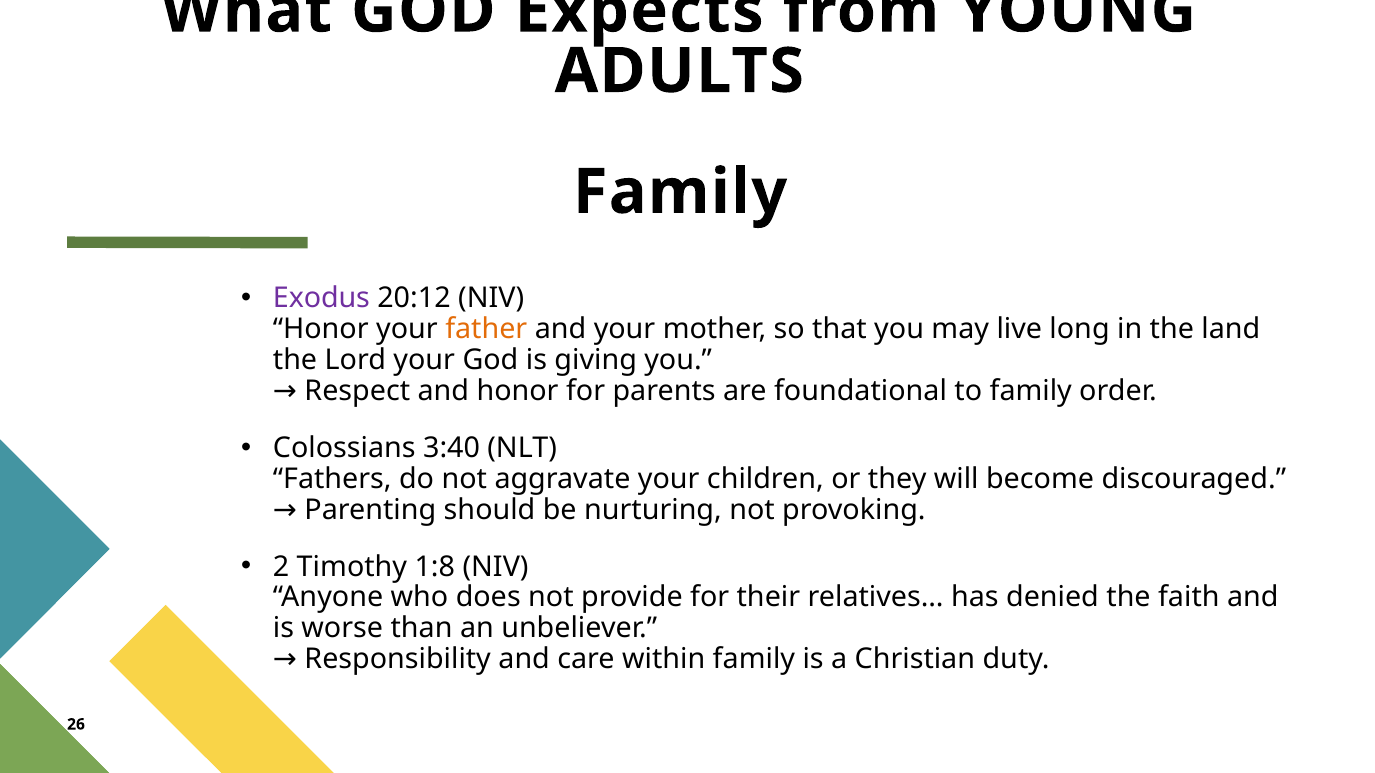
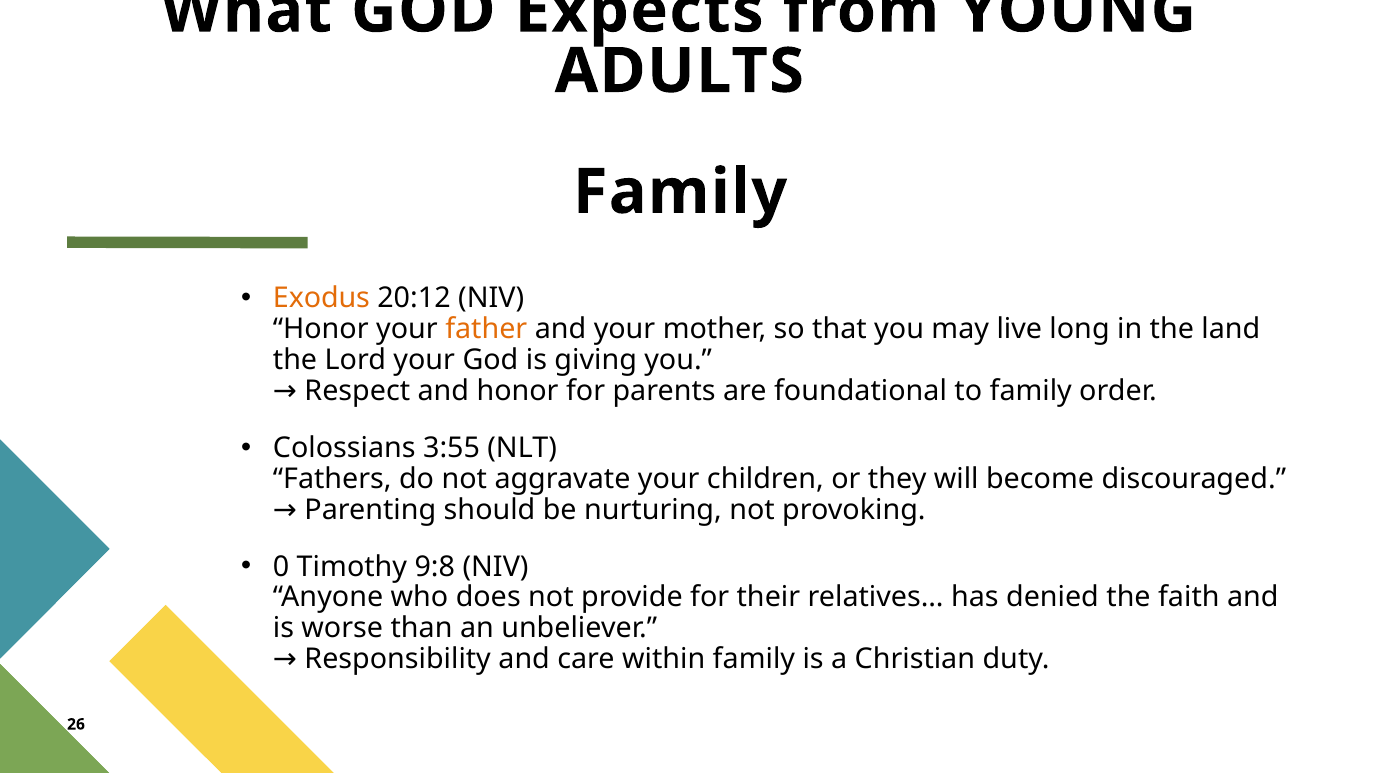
Exodus colour: purple -> orange (321, 298)
3:40: 3:40 -> 3:55 (452, 448)
2: 2 -> 0 (281, 567)
1:8: 1:8 -> 9:8 (435, 567)
